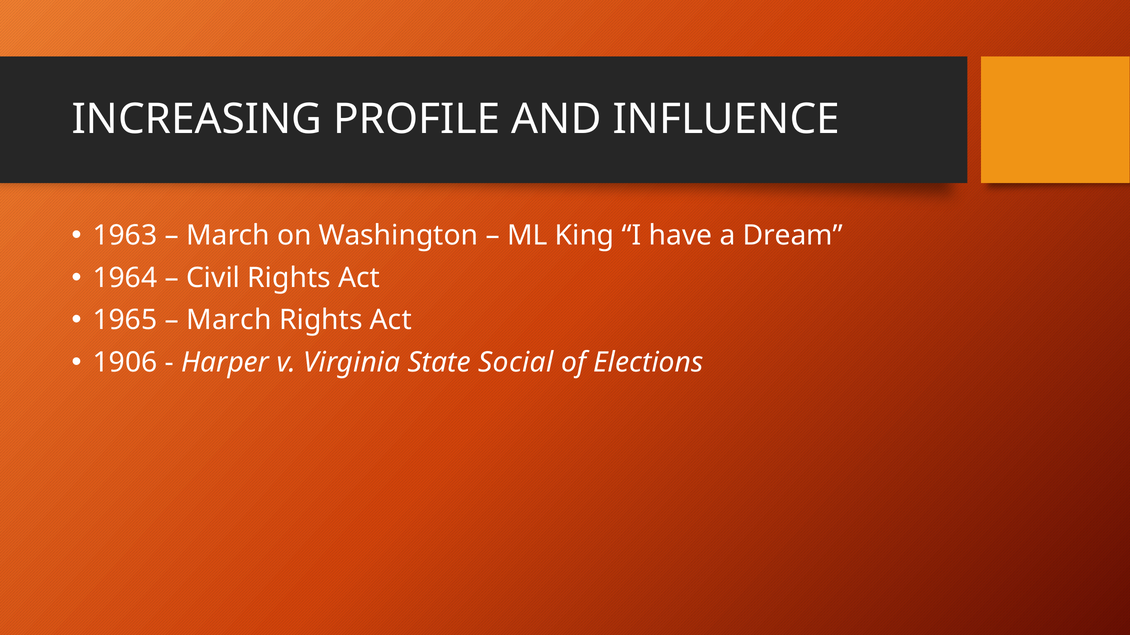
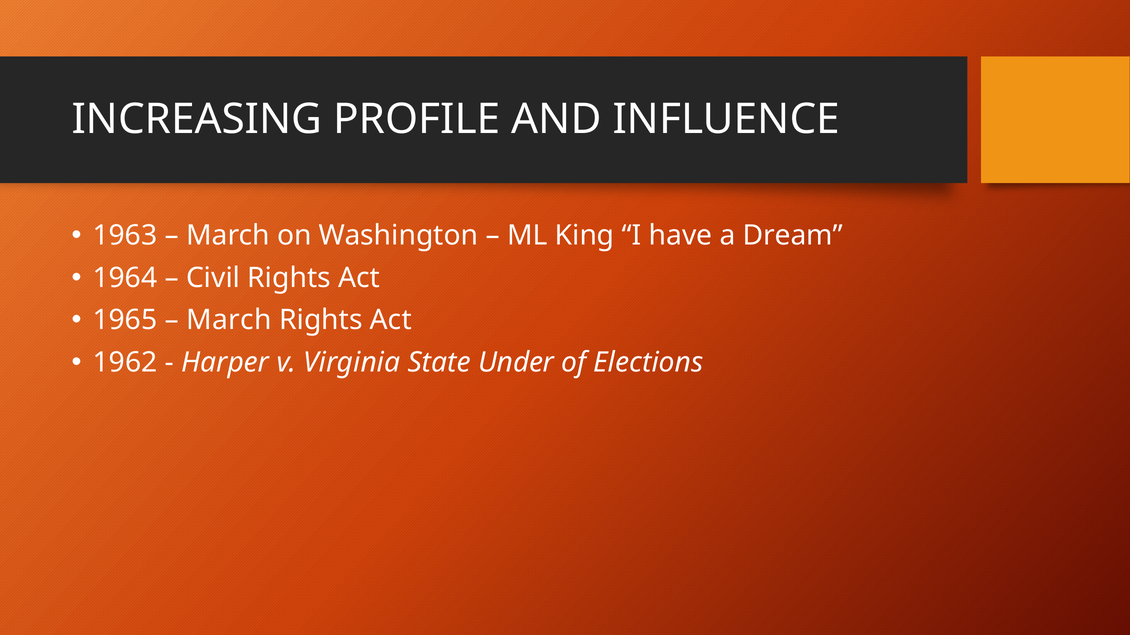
1906: 1906 -> 1962 (125, 363)
Social: Social -> Under (516, 363)
